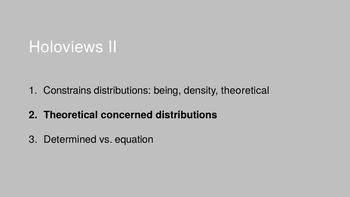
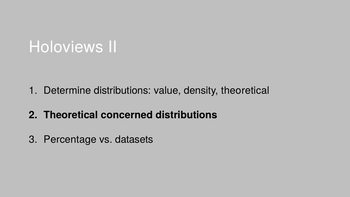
Constrains: Constrains -> Determine (67, 90)
being: being -> value (167, 90)
Determined: Determined -> Percentage (70, 139)
equation: equation -> datasets (134, 139)
